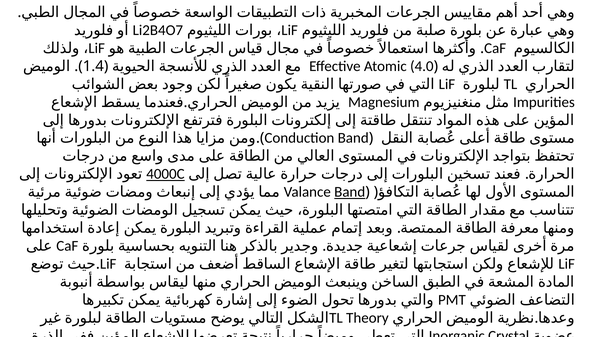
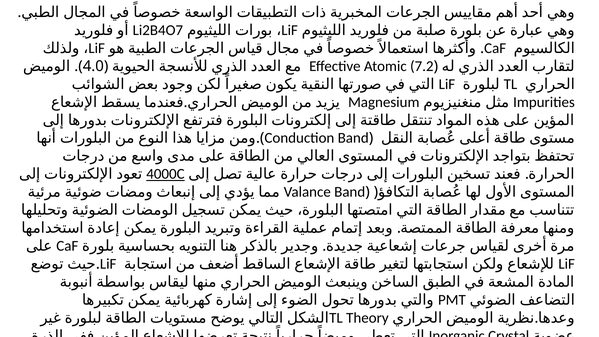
4.0: 4.0 -> 7.2 (422, 66)
1.4: 1.4 -> 4.0 (93, 66)
Band underline: present -> none (350, 192)
